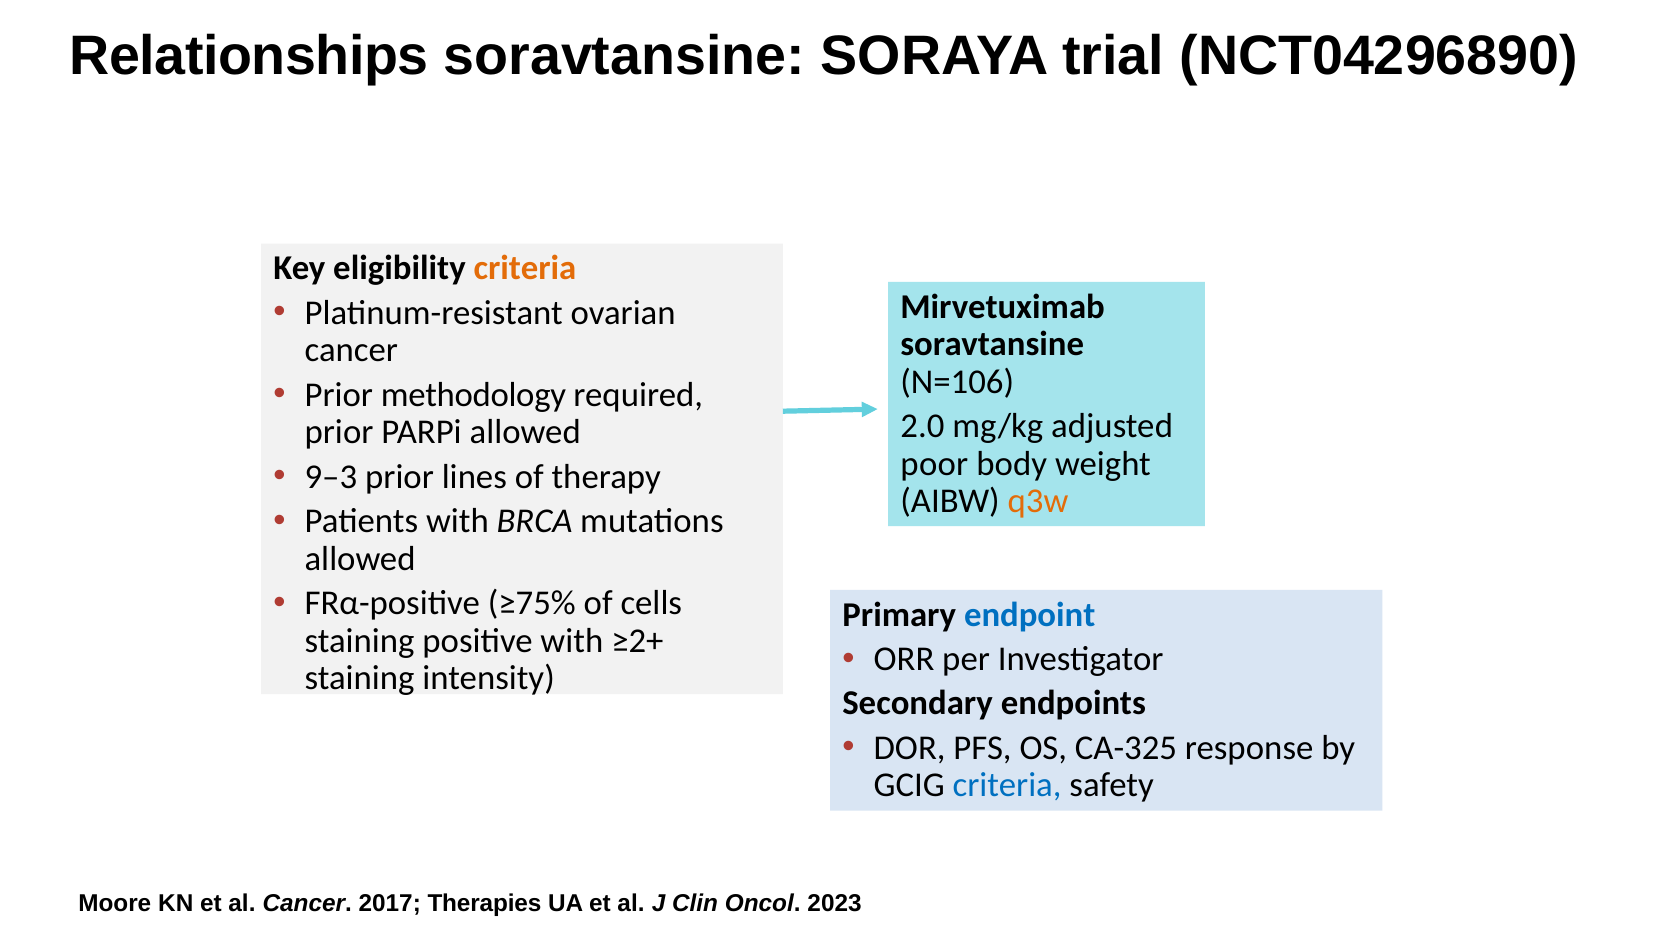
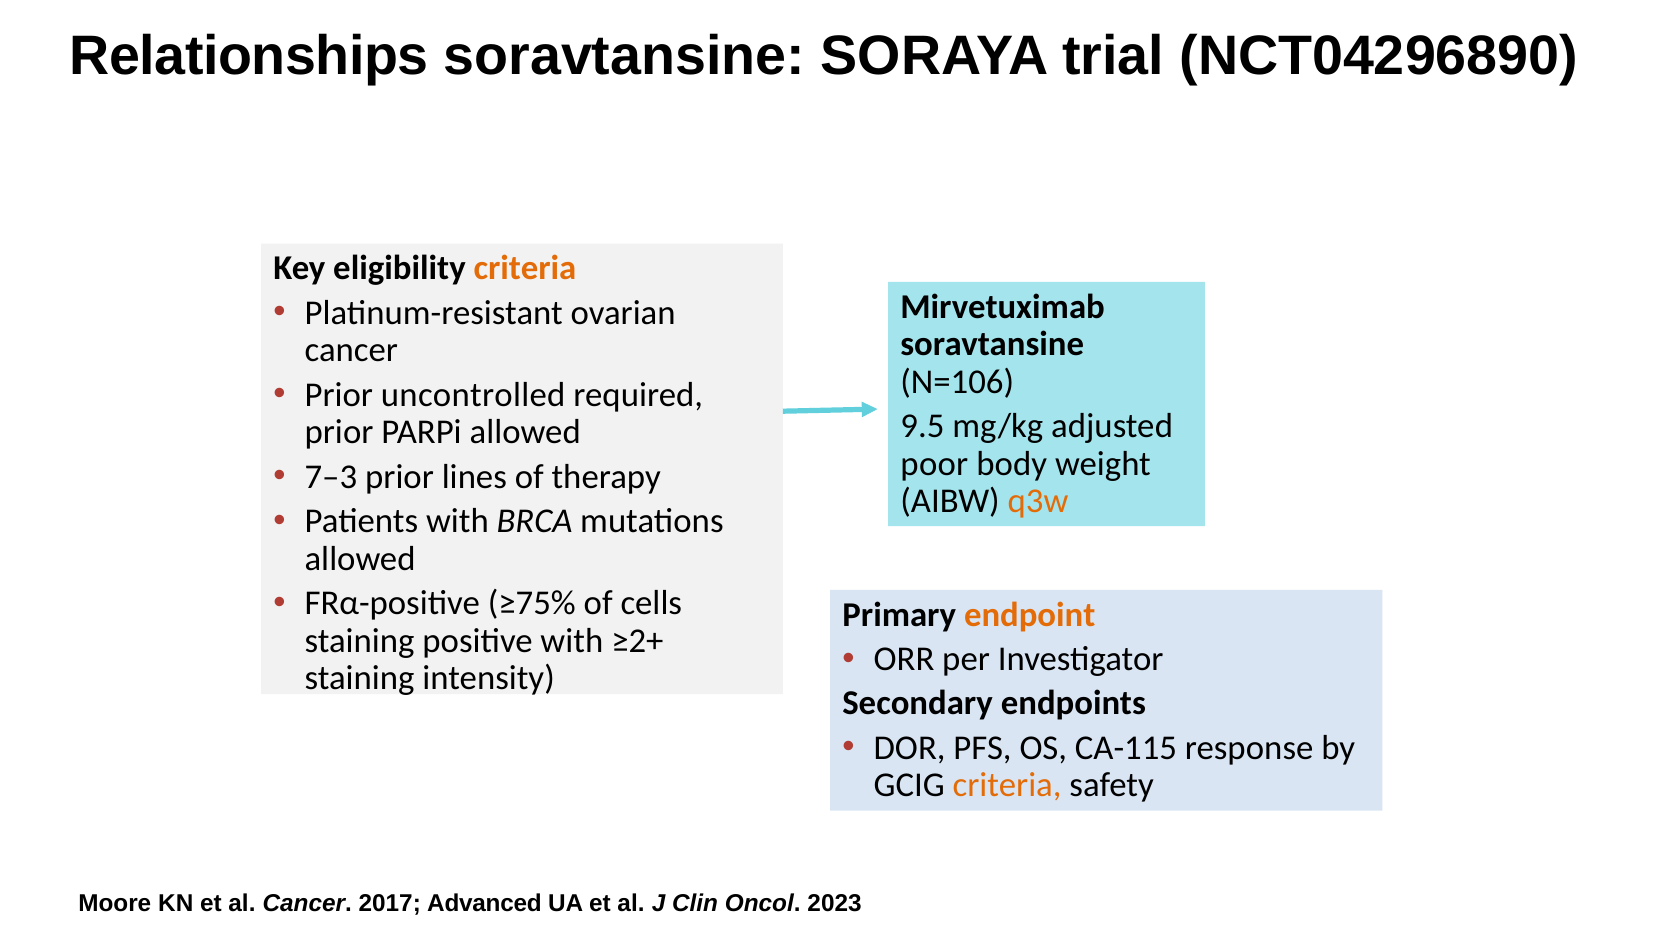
methodology: methodology -> uncontrolled (473, 395)
2.0: 2.0 -> 9.5 (922, 426)
9–3: 9–3 -> 7–3 (331, 477)
endpoint colour: blue -> orange (1030, 615)
CA-325: CA-325 -> CA-115 (1126, 748)
criteria colour: blue -> orange (1007, 786)
Therapies: Therapies -> Advanced (484, 904)
